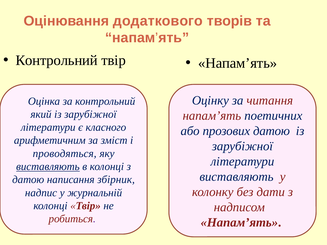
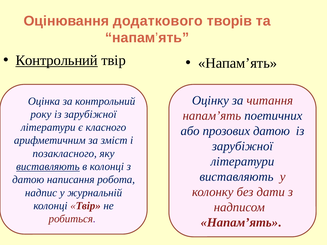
Контрольний underline: none -> present (57, 60)
який: який -> року (41, 114)
проводяться: проводяться -> позакласного (65, 154)
збірник: збірник -> робота (116, 180)
